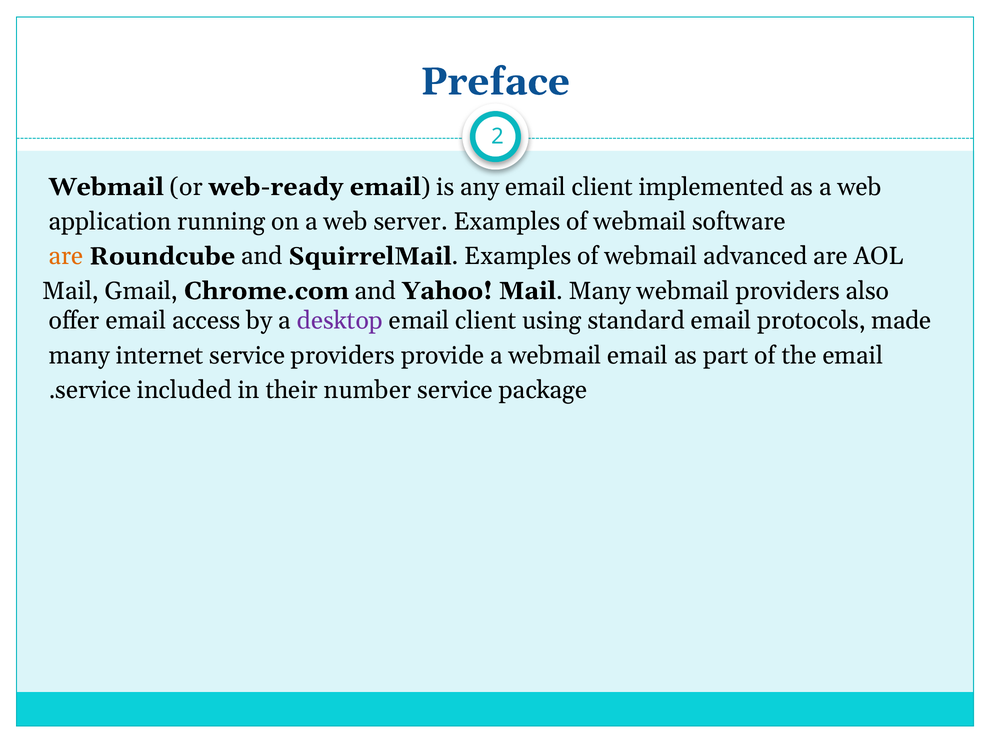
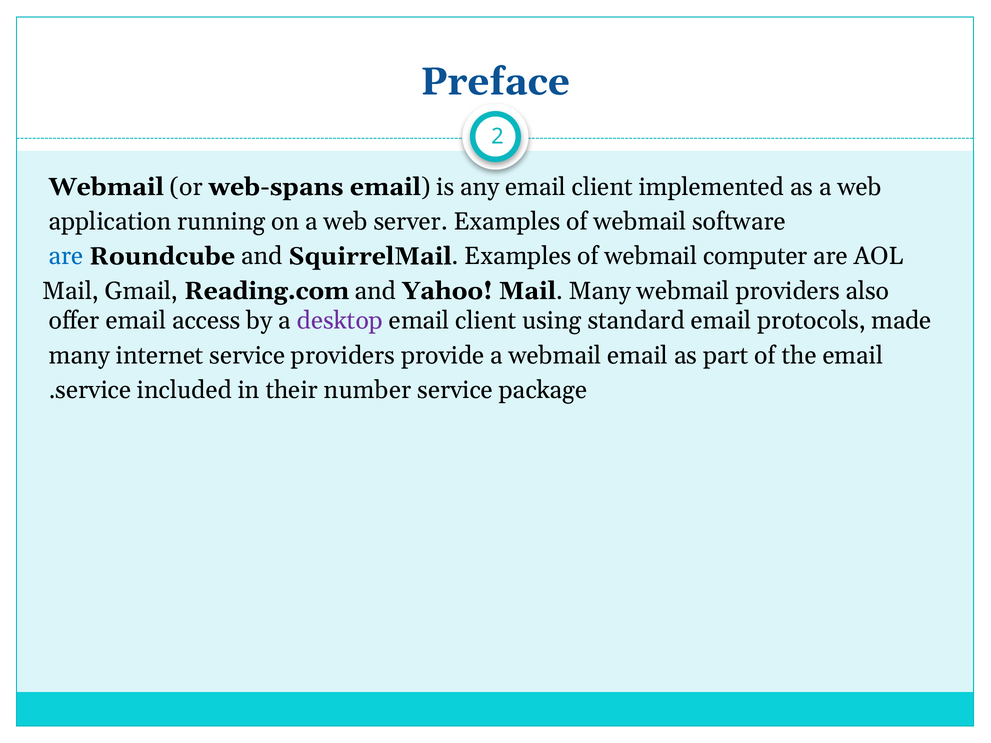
web-ready: web-ready -> web-spans (276, 187)
are colour: orange -> blue (66, 256)
advanced: advanced -> computer (755, 256)
Chrome.com: Chrome.com -> Reading.com (267, 291)
